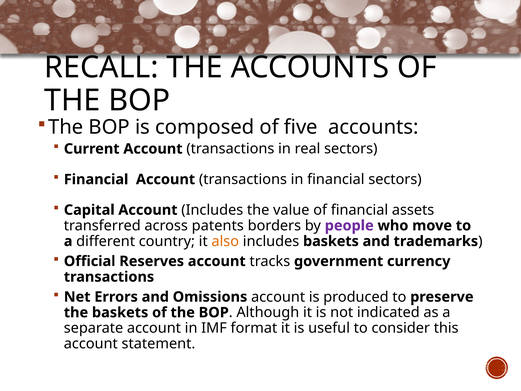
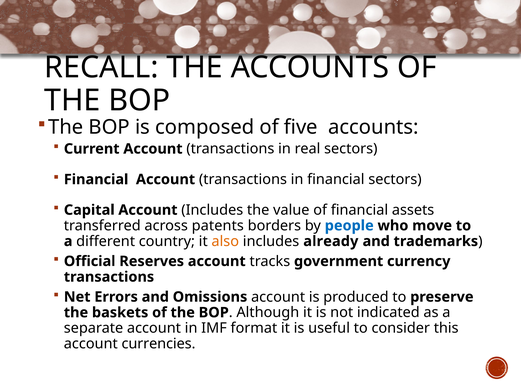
people colour: purple -> blue (349, 225)
includes baskets: baskets -> already (331, 241)
statement: statement -> currencies (159, 344)
